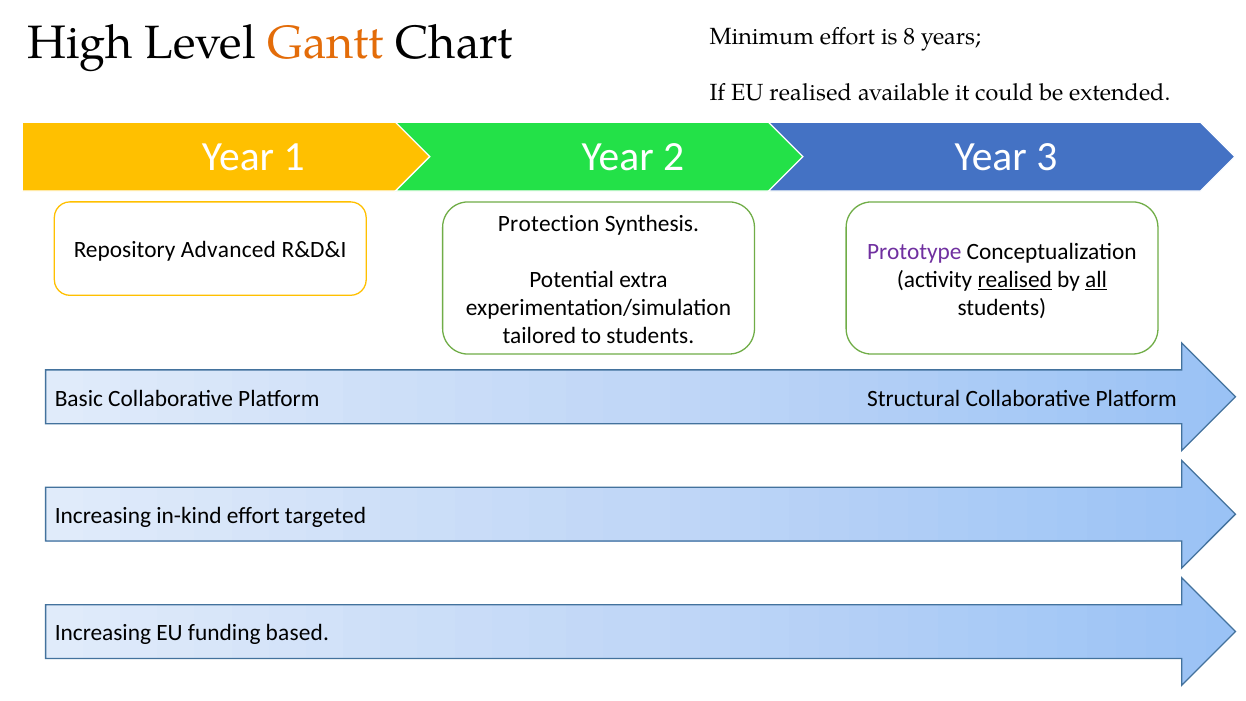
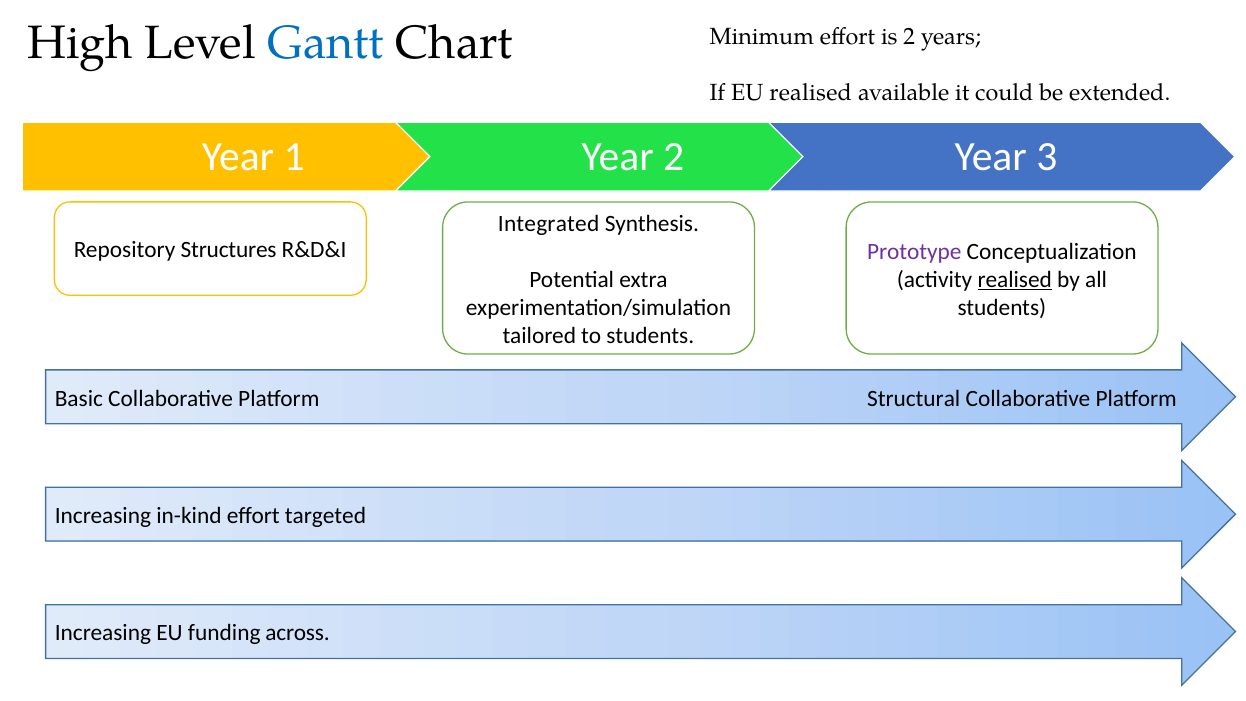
is 8: 8 -> 2 (909, 37)
Gantt colour: orange -> blue (326, 43)
Protection: Protection -> Integrated (549, 223)
Advanced: Advanced -> Structures (229, 250)
all underline: present -> none (1096, 280)
based: based -> across (298, 633)
